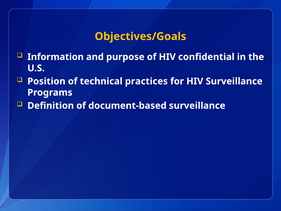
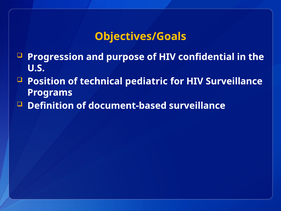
Information: Information -> Progression (55, 57)
practices: practices -> pediatric (146, 81)
